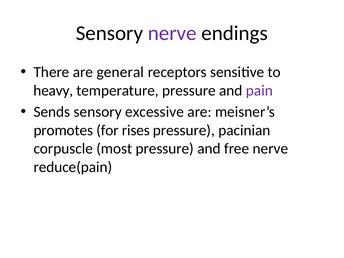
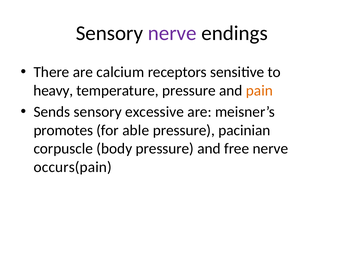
general: general -> calcium (120, 72)
pain colour: purple -> orange (259, 91)
rises: rises -> able (136, 130)
most: most -> body (114, 149)
reduce(pain: reduce(pain -> occurs(pain (73, 167)
